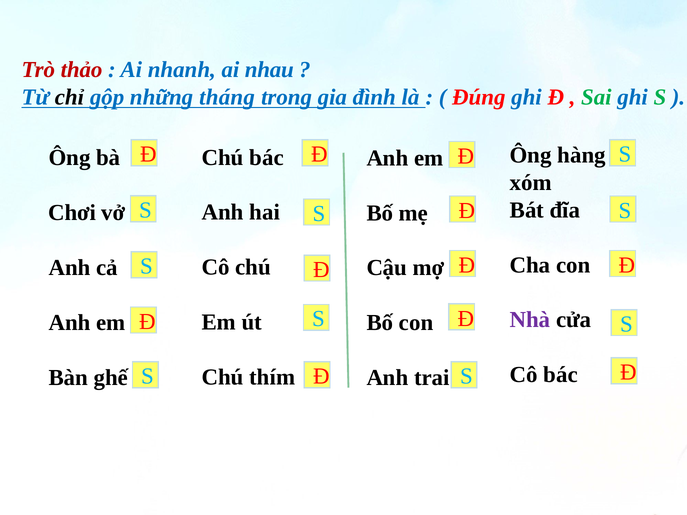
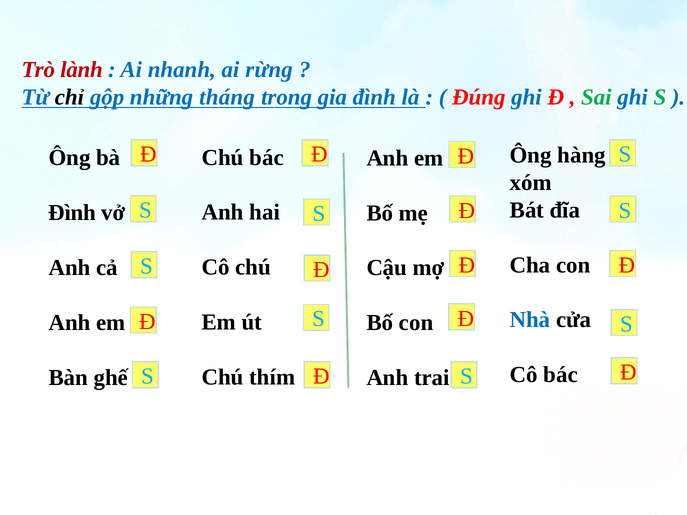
thảo: thảo -> lành (82, 70)
nhau: nhau -> rừng (269, 70)
Chơi: Chơi -> Đình (72, 213)
Nhà colour: purple -> blue (530, 320)
